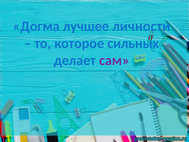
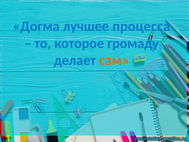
личности: личности -> процесса (141, 26)
сильных: сильных -> громаду (133, 43)
сам colour: purple -> orange (114, 60)
